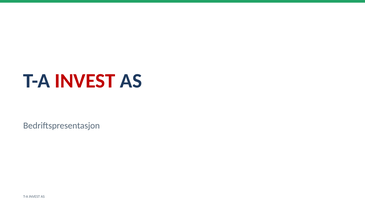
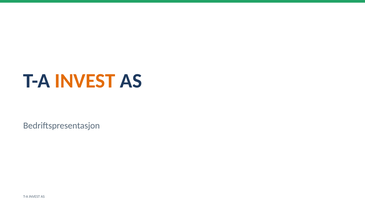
INVEST colour: red -> orange (85, 81)
